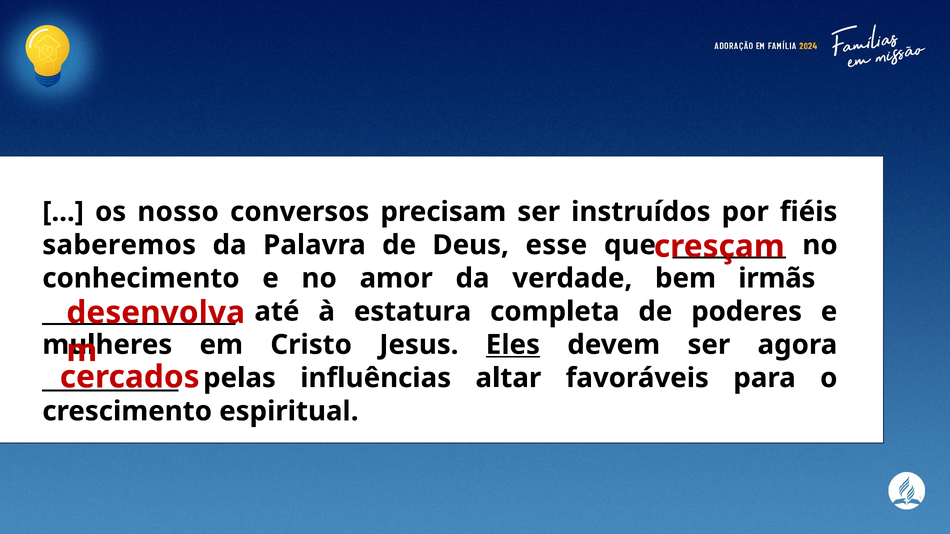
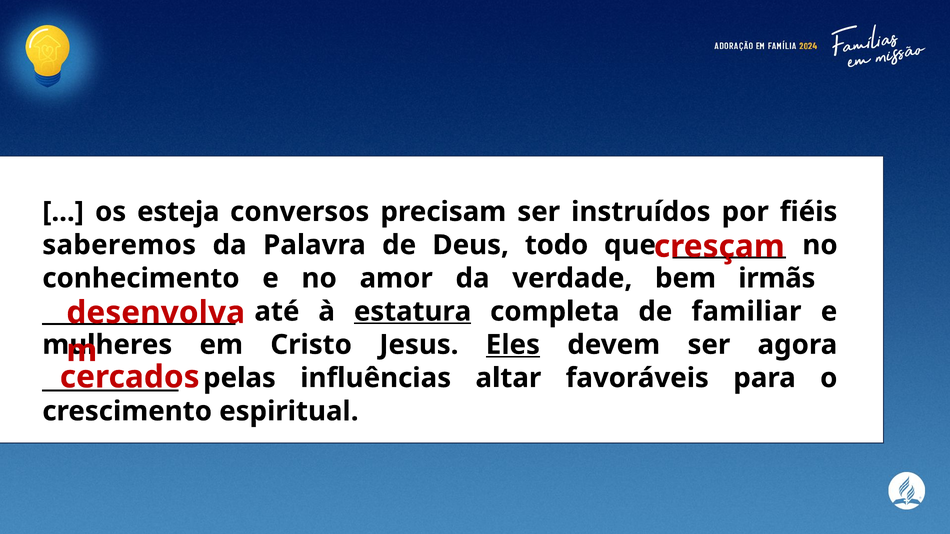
nosso: nosso -> esteja (178, 212)
esse: esse -> todo (557, 245)
estatura underline: none -> present (413, 312)
poderes: poderes -> familiar (746, 312)
